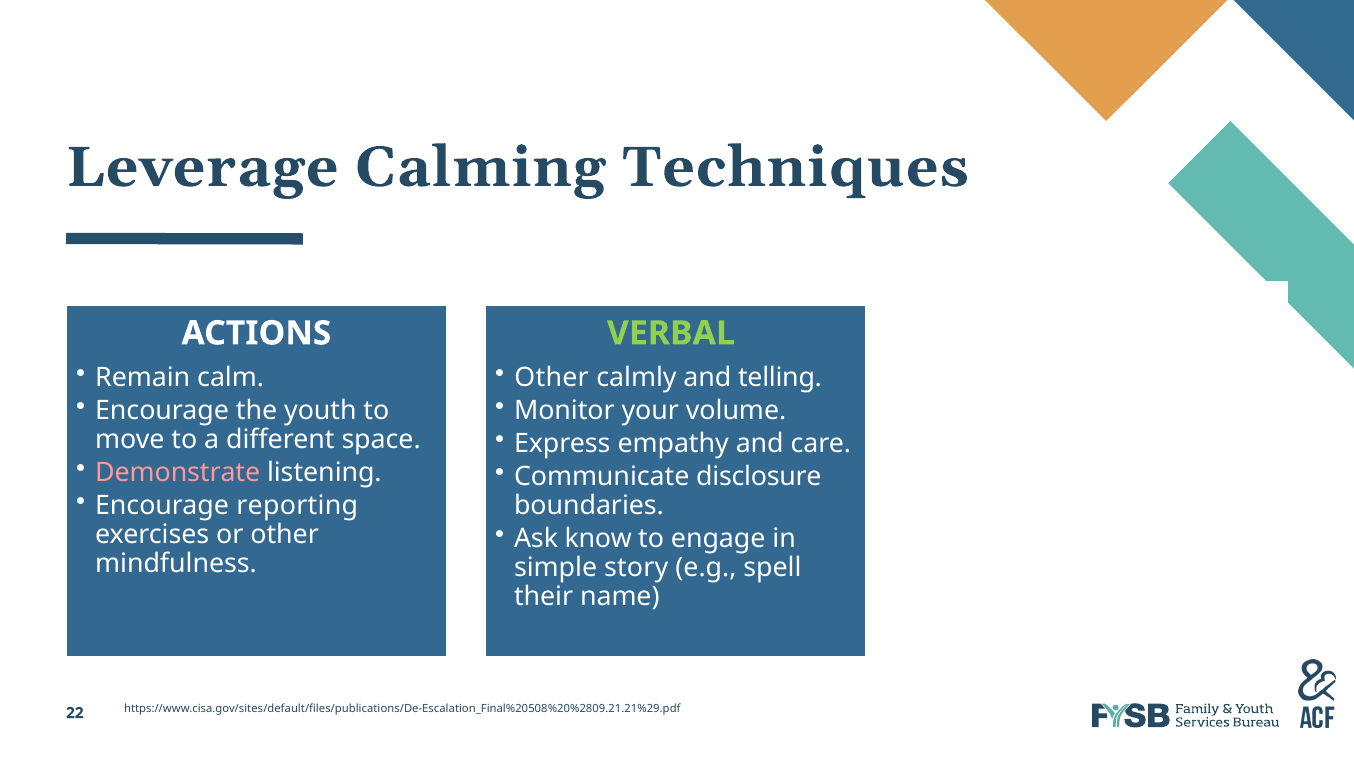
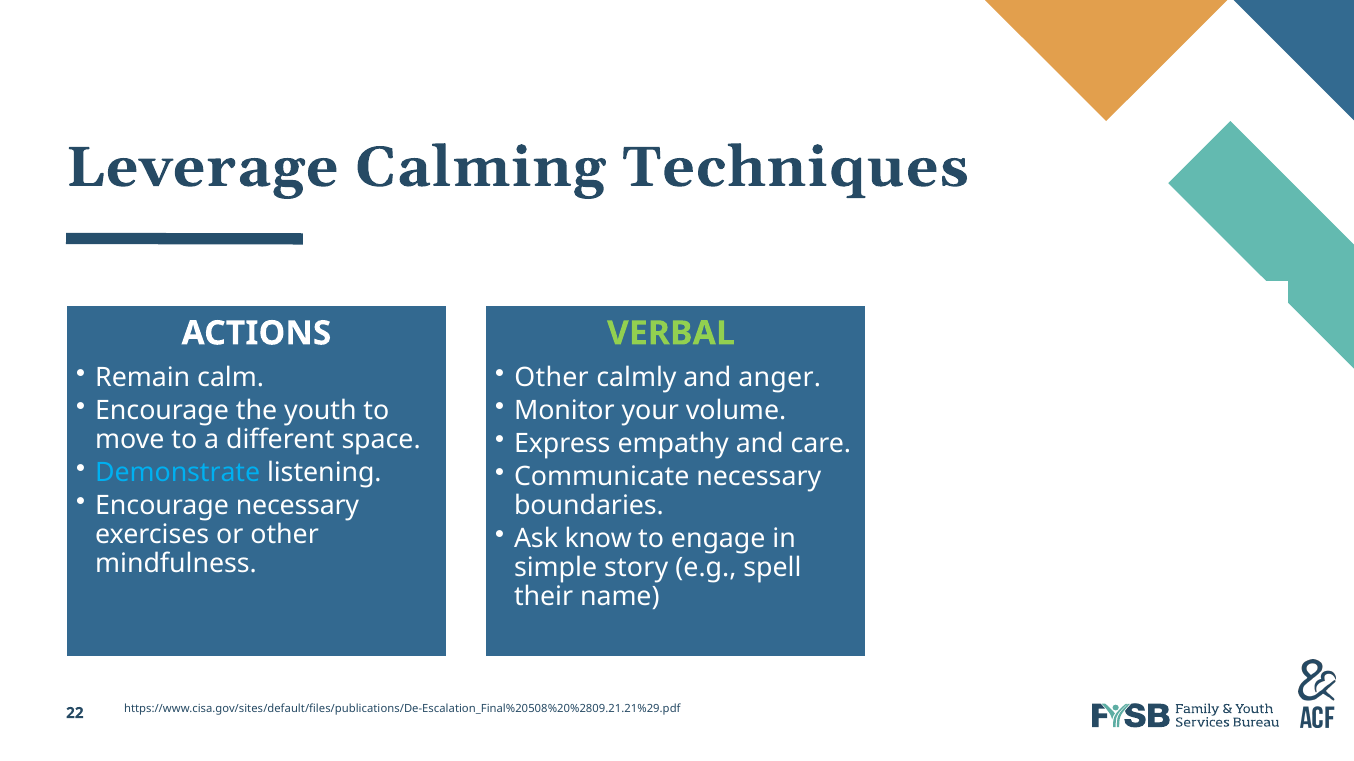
telling: telling -> anger (780, 378)
Demonstrate colour: pink -> light blue (178, 473)
Communicate disclosure: disclosure -> necessary (759, 477)
Encourage reporting: reporting -> necessary (297, 506)
